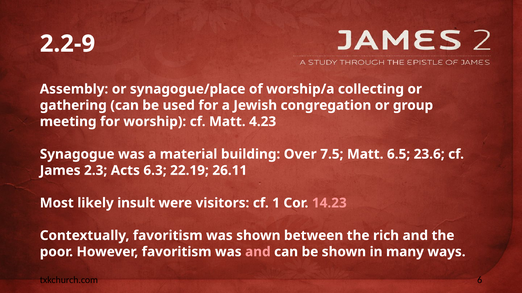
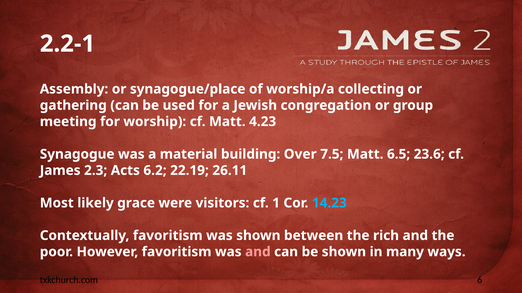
2.2-9: 2.2-9 -> 2.2-1 (67, 44)
6.3: 6.3 -> 6.2 (155, 171)
insult: insult -> grace (136, 203)
14.23 colour: pink -> light blue (329, 203)
